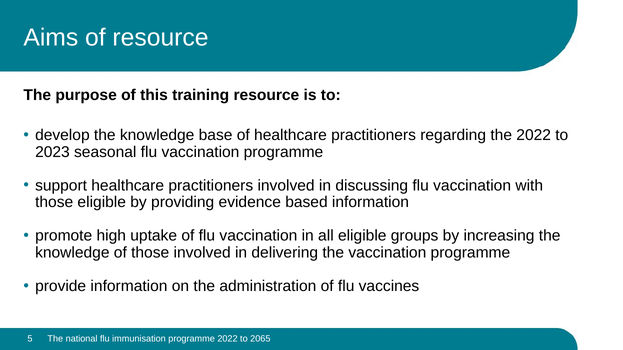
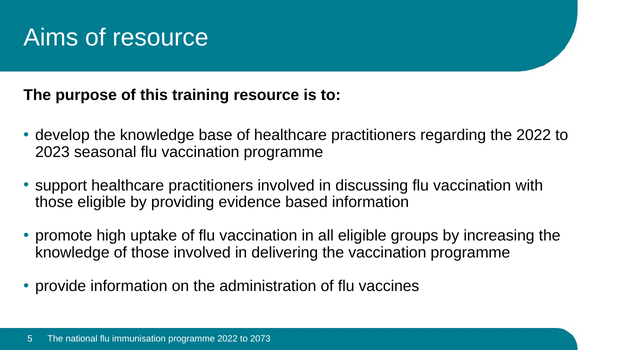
2065: 2065 -> 2073 (260, 339)
